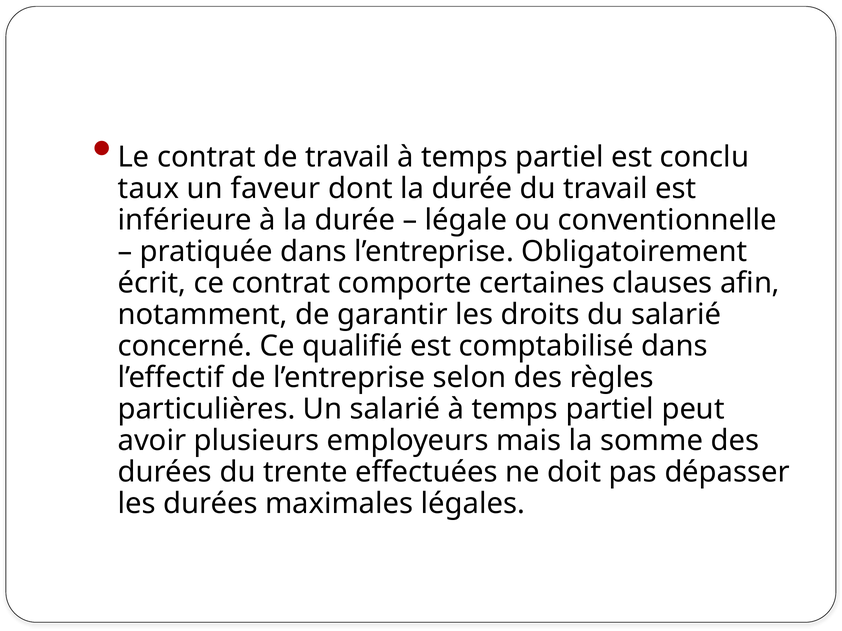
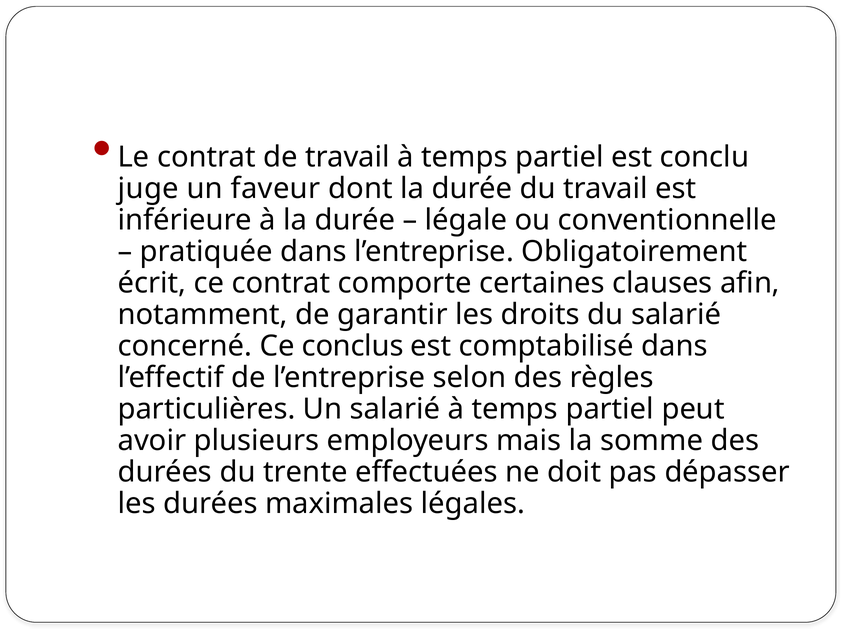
taux: taux -> juge (148, 189)
qualifié: qualifié -> conclus (353, 346)
